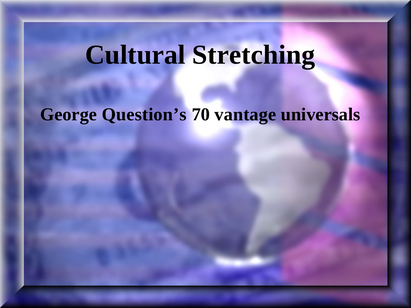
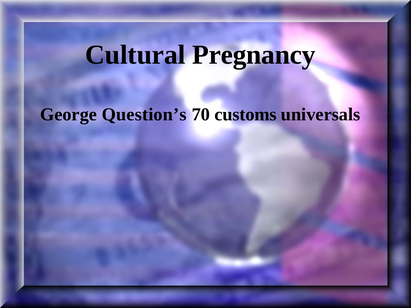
Stretching: Stretching -> Pregnancy (254, 55)
vantage: vantage -> customs (246, 115)
